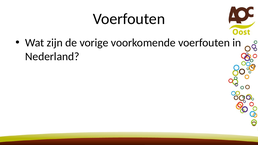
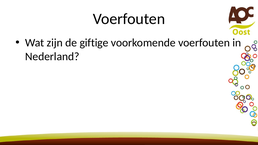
vorige: vorige -> giftige (94, 43)
